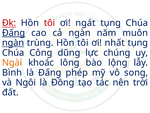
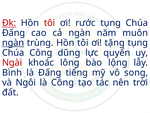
ngát: ngát -> rước (85, 23)
Đấng underline: present -> none (14, 33)
nhất: nhất -> tặng (115, 43)
chúng: chúng -> quyển (117, 53)
Ngài colour: orange -> red (12, 62)
phép: phép -> tiếng (77, 72)
là Đồng: Đồng -> Công (63, 82)
